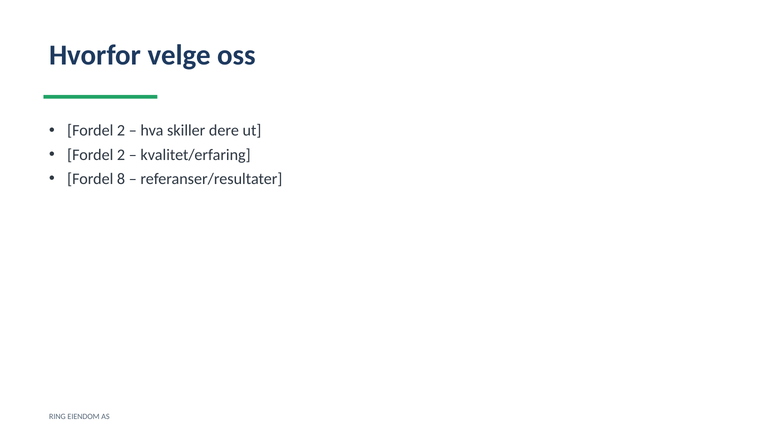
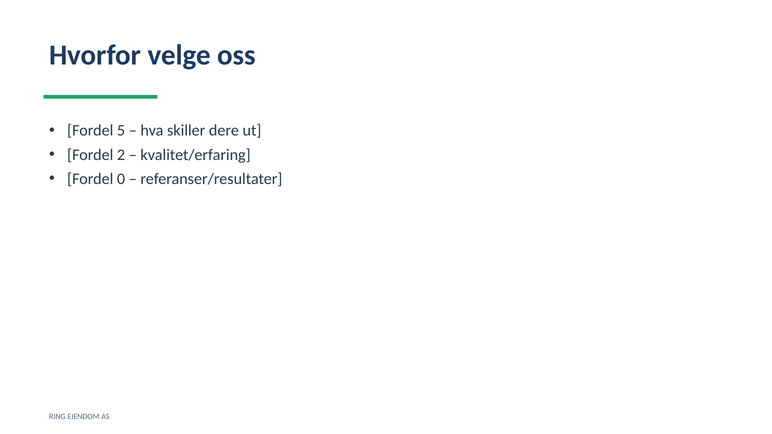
2: 2 -> 5 (121, 131)
8: 8 -> 0 (121, 179)
